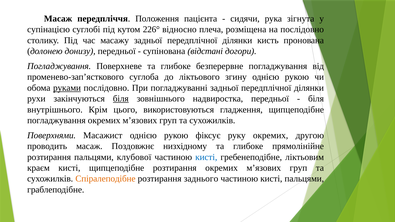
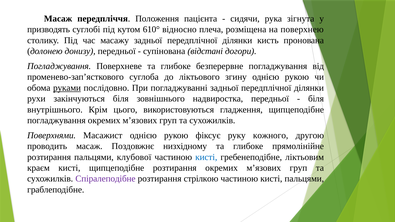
супінацією: супінацією -> призводять (49, 30)
226°: 226° -> 610° (151, 30)
на послідовно: послідовно -> поверхнею (302, 30)
біля underline: present -> none (121, 99)
руку окремих: окремих -> кожного (271, 135)
Спіралеподібне colour: orange -> purple (105, 179)
заднього: заднього -> стрілкою (201, 179)
